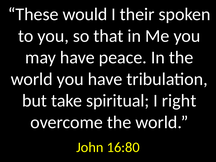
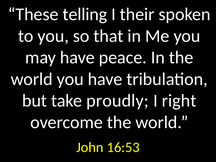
would: would -> telling (85, 14)
spiritual: spiritual -> proudly (118, 101)
16:80: 16:80 -> 16:53 (123, 147)
